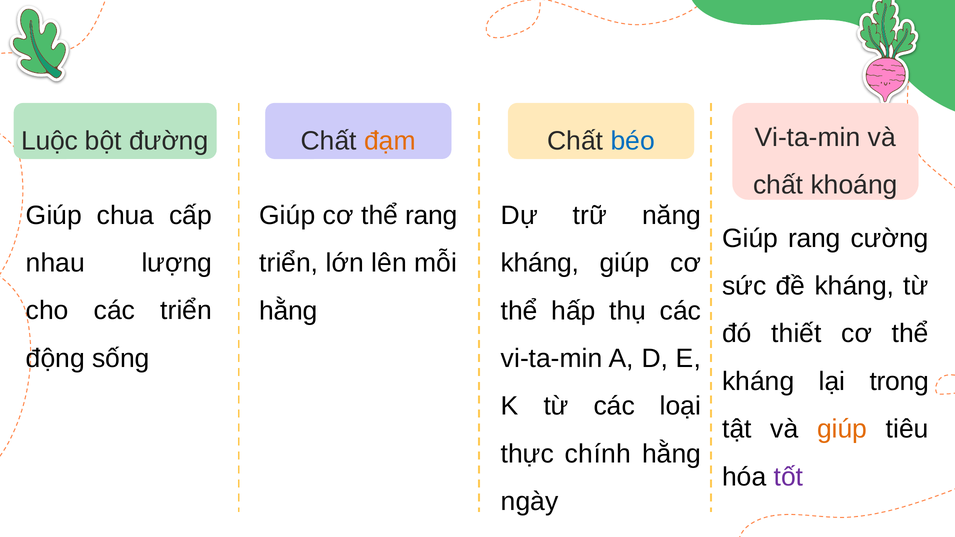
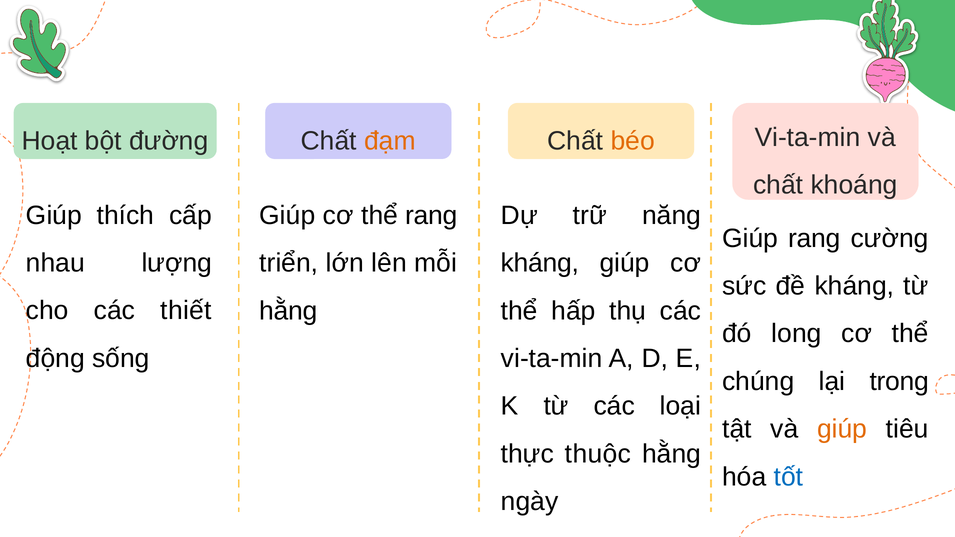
Luộc: Luộc -> Hoạt (50, 141)
béo colour: blue -> orange (633, 141)
chua: chua -> thích (125, 215)
các triển: triển -> thiết (186, 311)
thiết: thiết -> long (797, 334)
kháng: kháng -> chúng (758, 382)
chính: chính -> thuộc (598, 454)
tốt colour: purple -> blue (788, 477)
